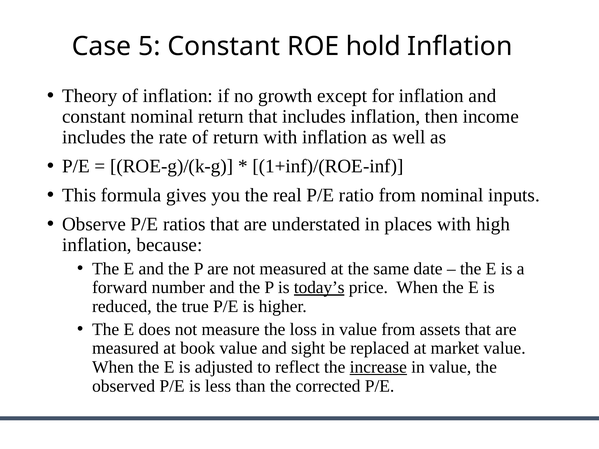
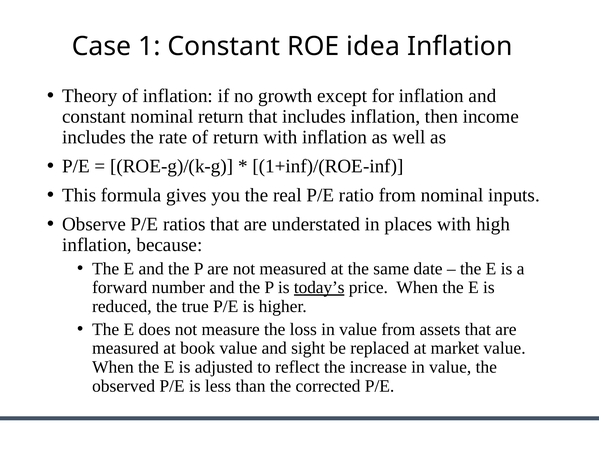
5: 5 -> 1 (149, 46)
hold: hold -> idea (373, 46)
increase underline: present -> none (378, 367)
